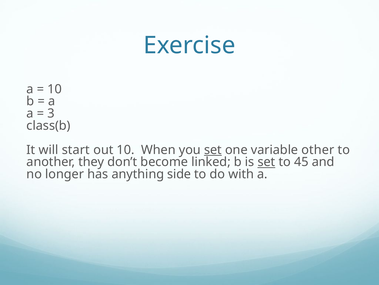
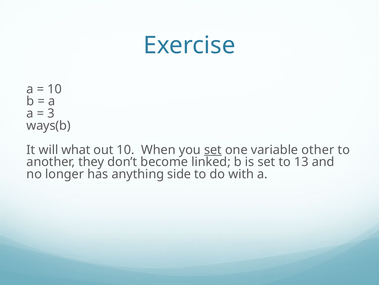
class(b: class(b -> ways(b (49, 125)
start: start -> what (76, 150)
set underline: present -> none (266, 162)
45: 45 -> 13 (301, 162)
